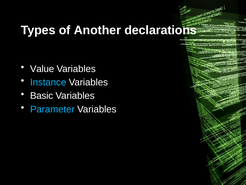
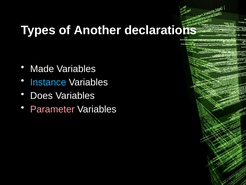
Value: Value -> Made (42, 69)
Basic: Basic -> Does (41, 96)
Parameter colour: light blue -> pink (52, 109)
